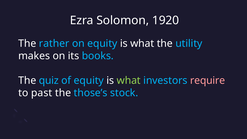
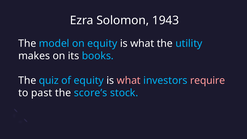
1920: 1920 -> 1943 (166, 20)
rather: rather -> model (54, 43)
what colour: light green -> pink (129, 80)
those’s: those’s -> score’s (91, 93)
